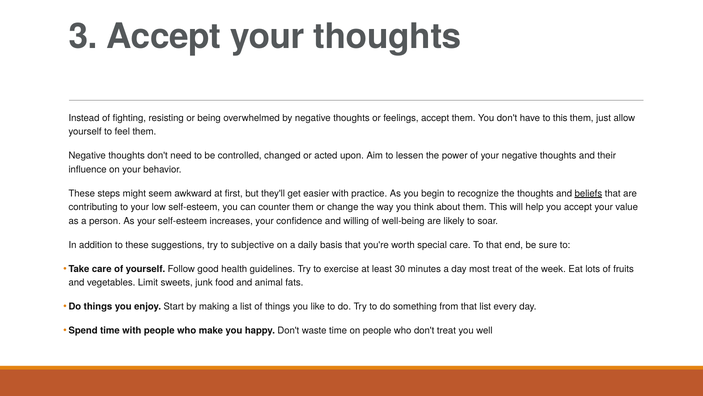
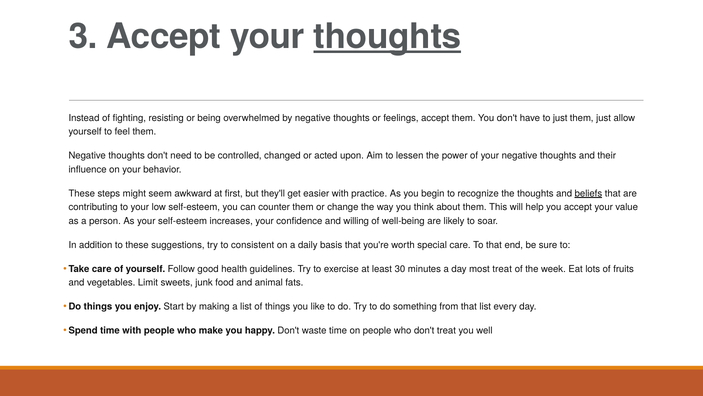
thoughts underline: none -> present (387, 37)
to this: this -> just (560, 118)
subjective: subjective -> consistent (253, 245)
